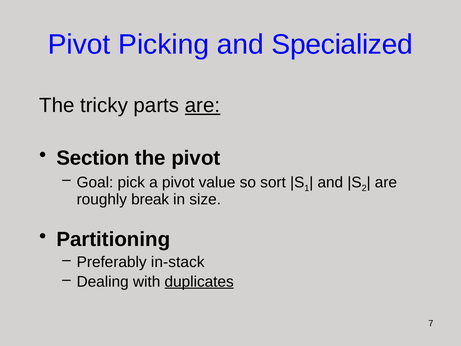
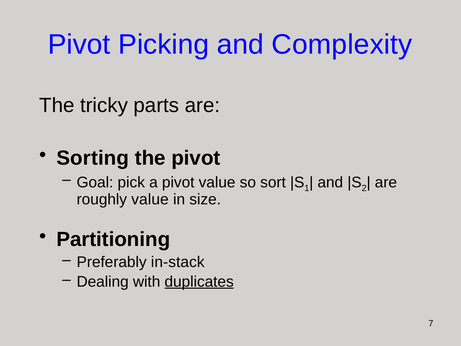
Specialized: Specialized -> Complexity (342, 45)
are underline: present -> none (203, 105)
Section: Section -> Sorting (93, 158)
roughly break: break -> value (150, 199)
